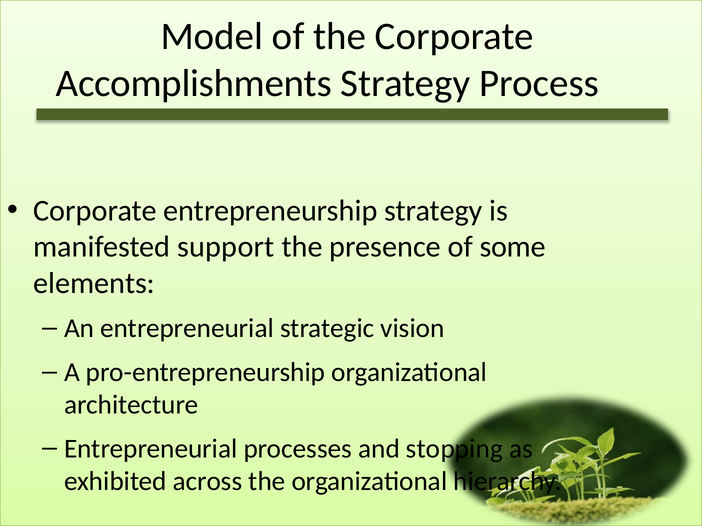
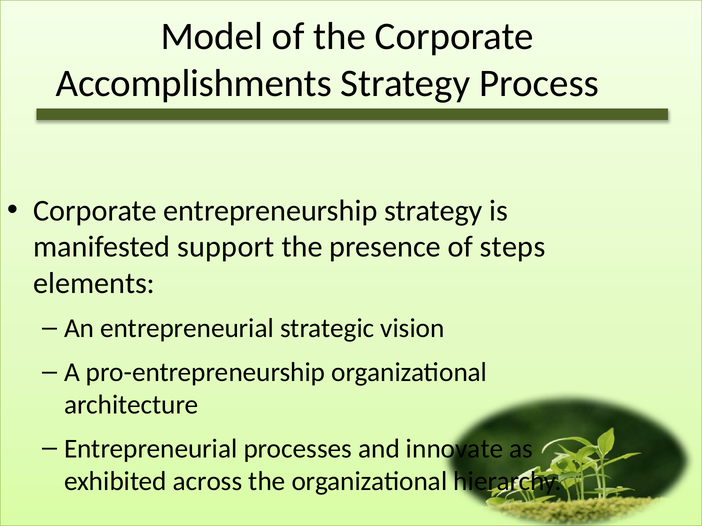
some: some -> steps (513, 247)
stopping: stopping -> innovate (455, 449)
